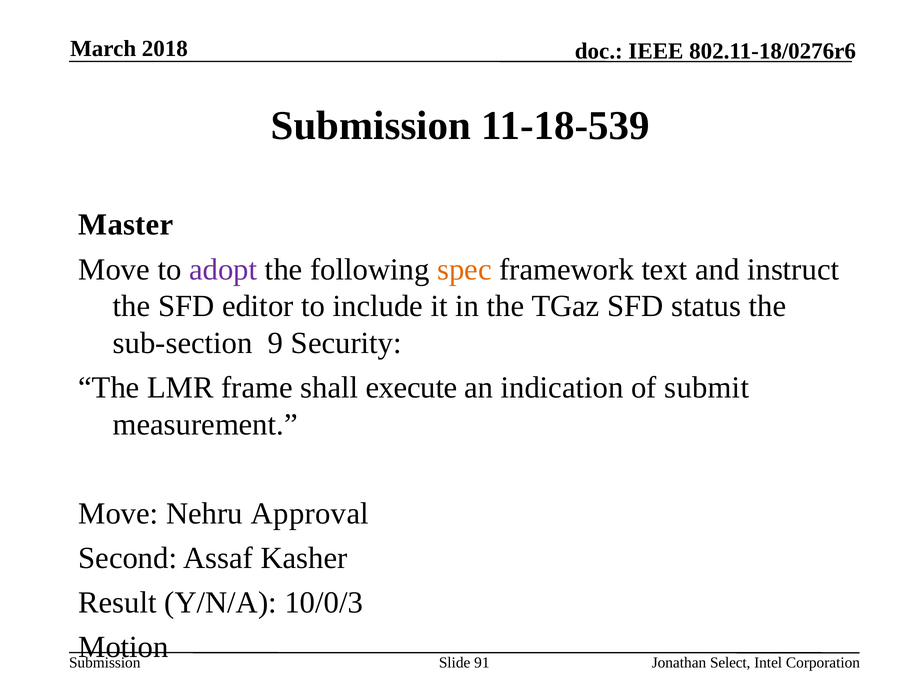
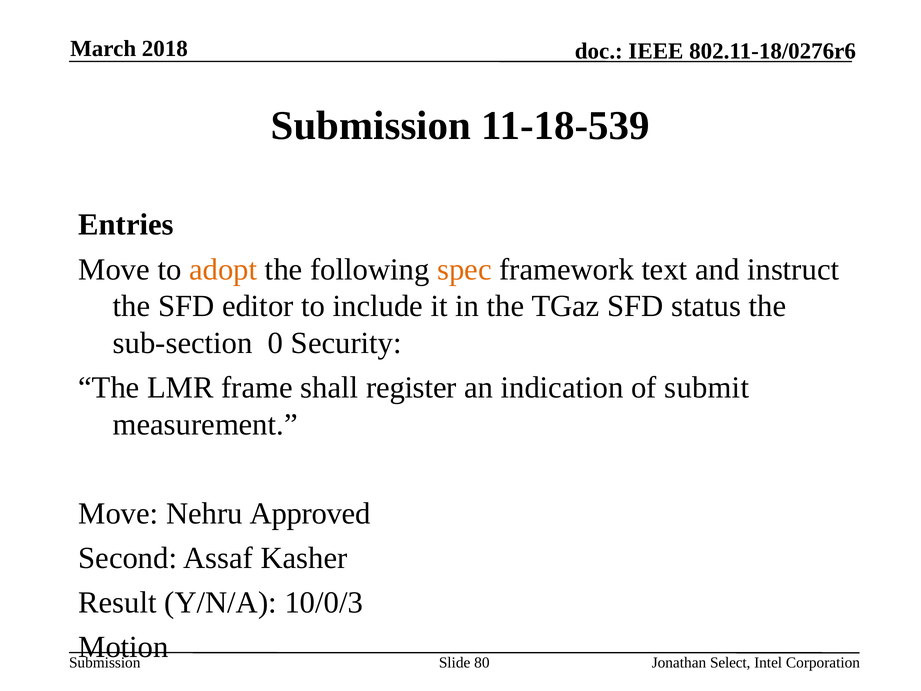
Master: Master -> Entries (126, 225)
adopt colour: purple -> orange (223, 269)
9: 9 -> 0 (276, 343)
execute: execute -> register (411, 387)
Approval: Approval -> Approved (310, 513)
91: 91 -> 80 (482, 662)
